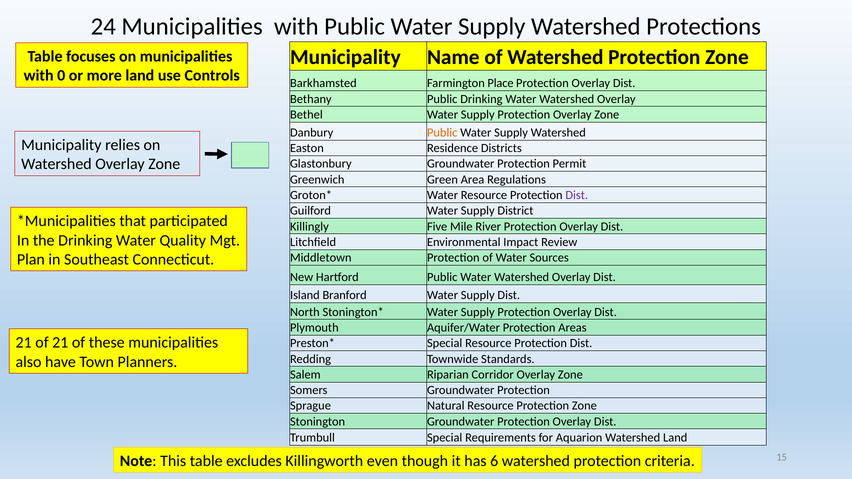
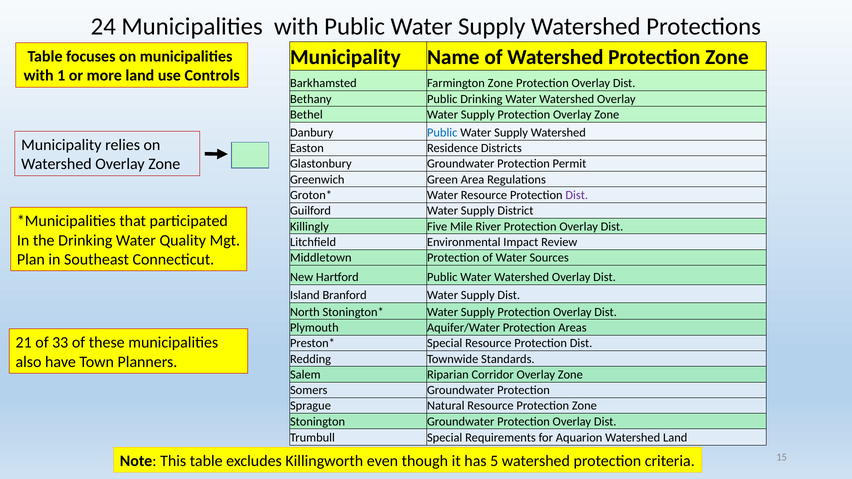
0: 0 -> 1 (61, 76)
Farmington Place: Place -> Zone (500, 83)
Public colour: orange -> blue (442, 133)
of 21: 21 -> 33 (60, 343)
6: 6 -> 5 (494, 461)
